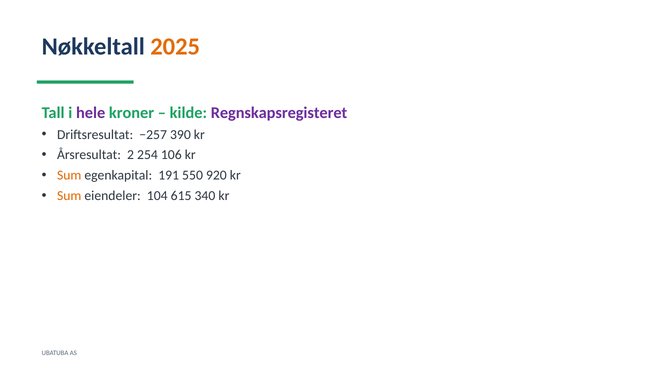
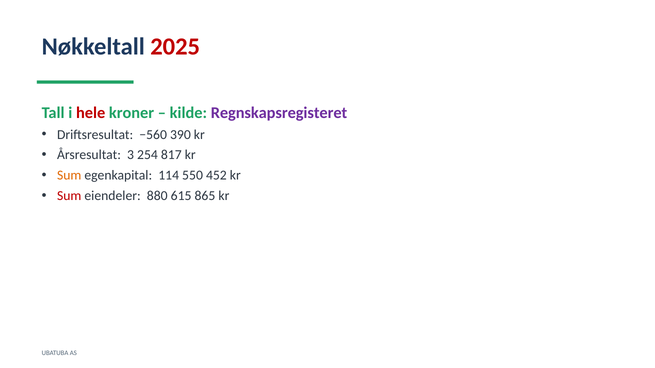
2025 colour: orange -> red (175, 47)
hele colour: purple -> red (91, 113)
−257: −257 -> −560 (153, 135)
2: 2 -> 3 (131, 155)
106: 106 -> 817 (171, 155)
191: 191 -> 114 (169, 176)
920: 920 -> 452 (216, 176)
Sum colour: orange -> red (69, 196)
104: 104 -> 880 (157, 196)
340: 340 -> 865 (205, 196)
